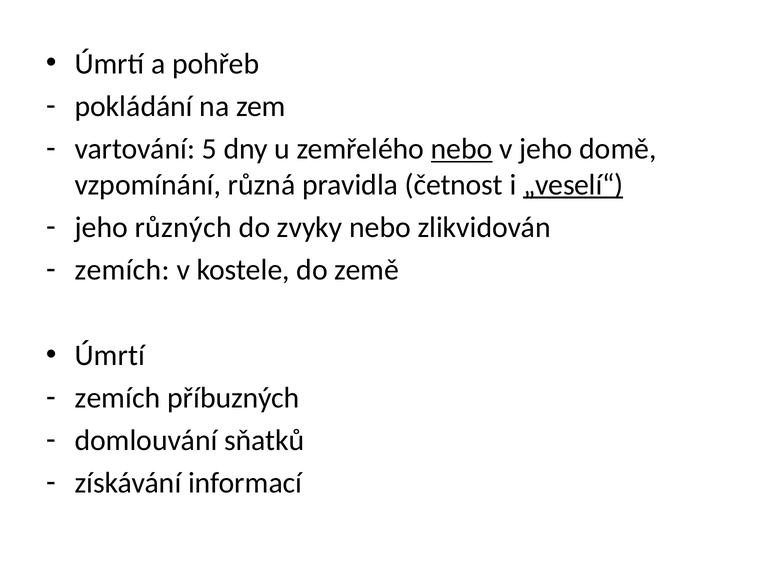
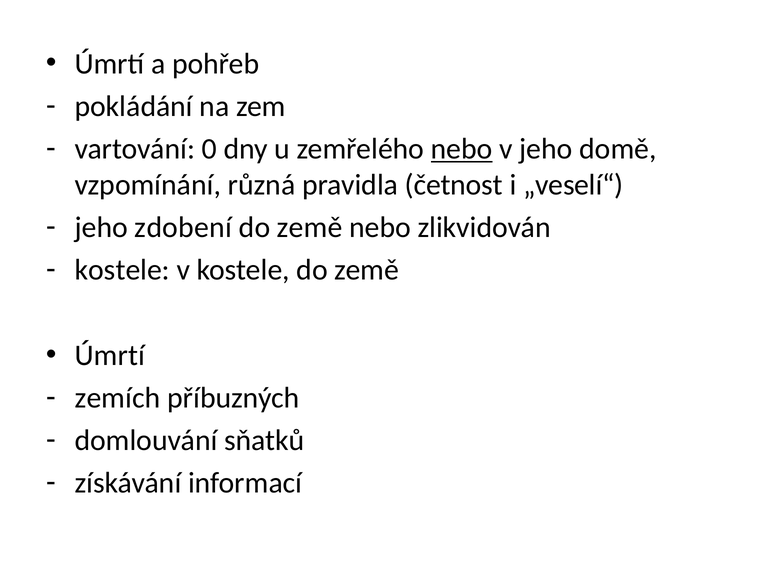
5: 5 -> 0 (209, 149)
„veselí“ underline: present -> none (573, 185)
různých: různých -> zdobení (183, 227)
zvyky: zvyky -> země (310, 227)
zemích: zemích -> kostele (122, 270)
